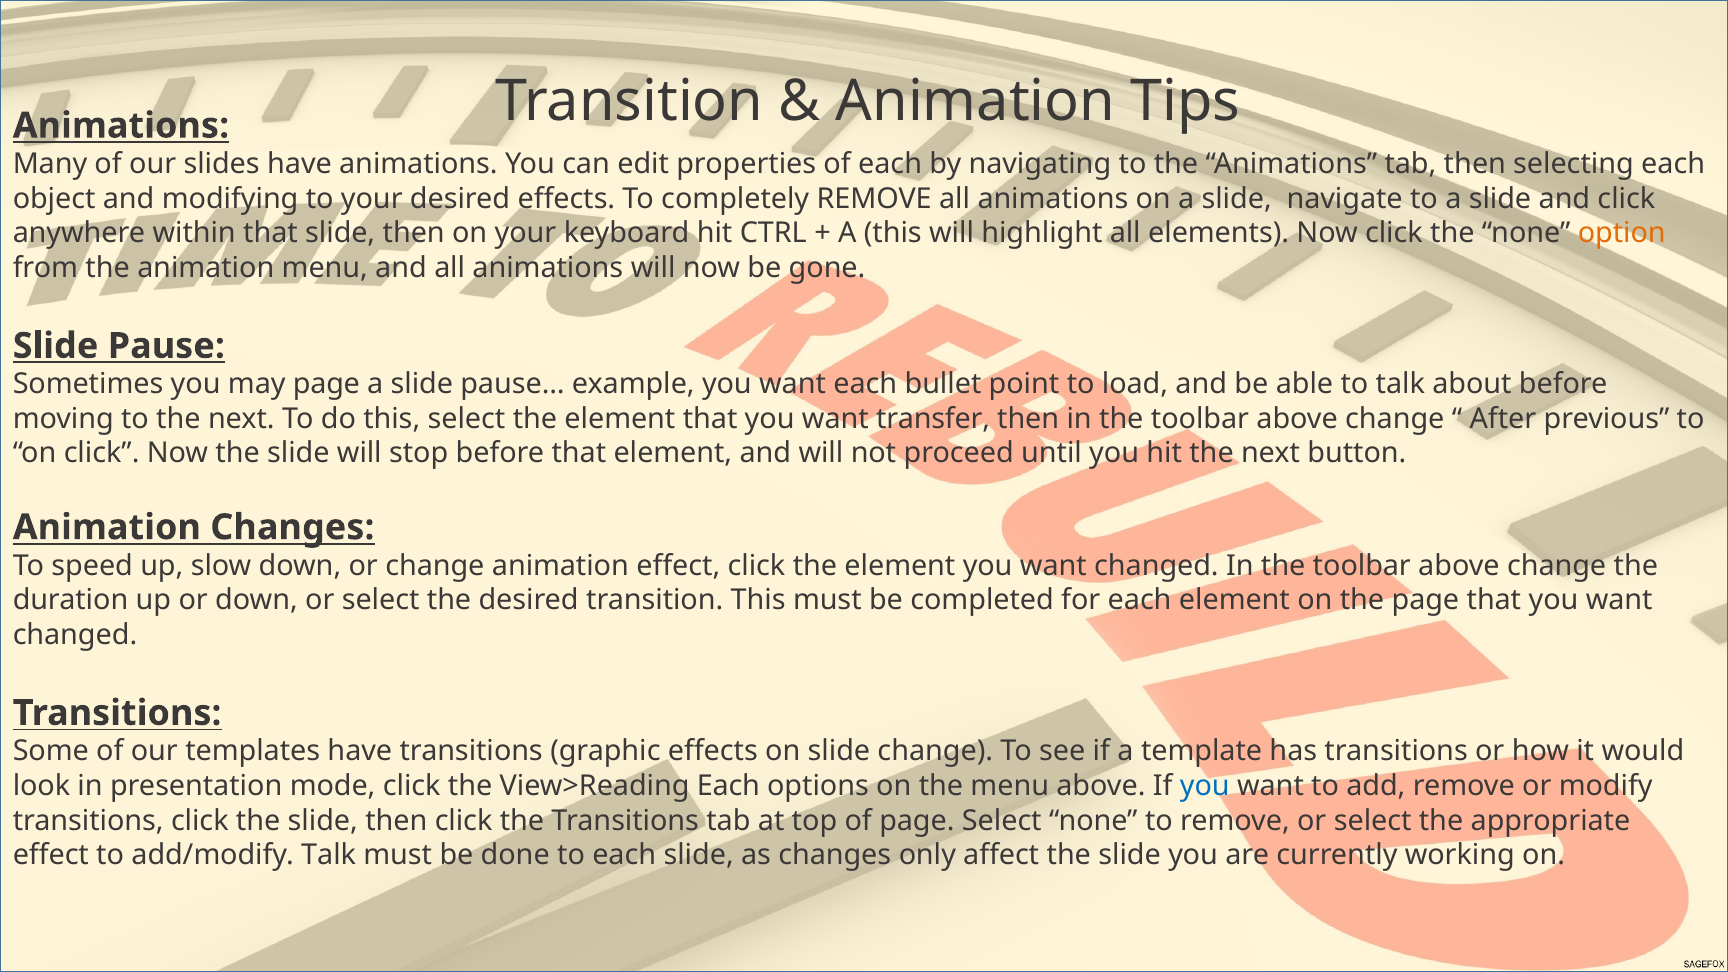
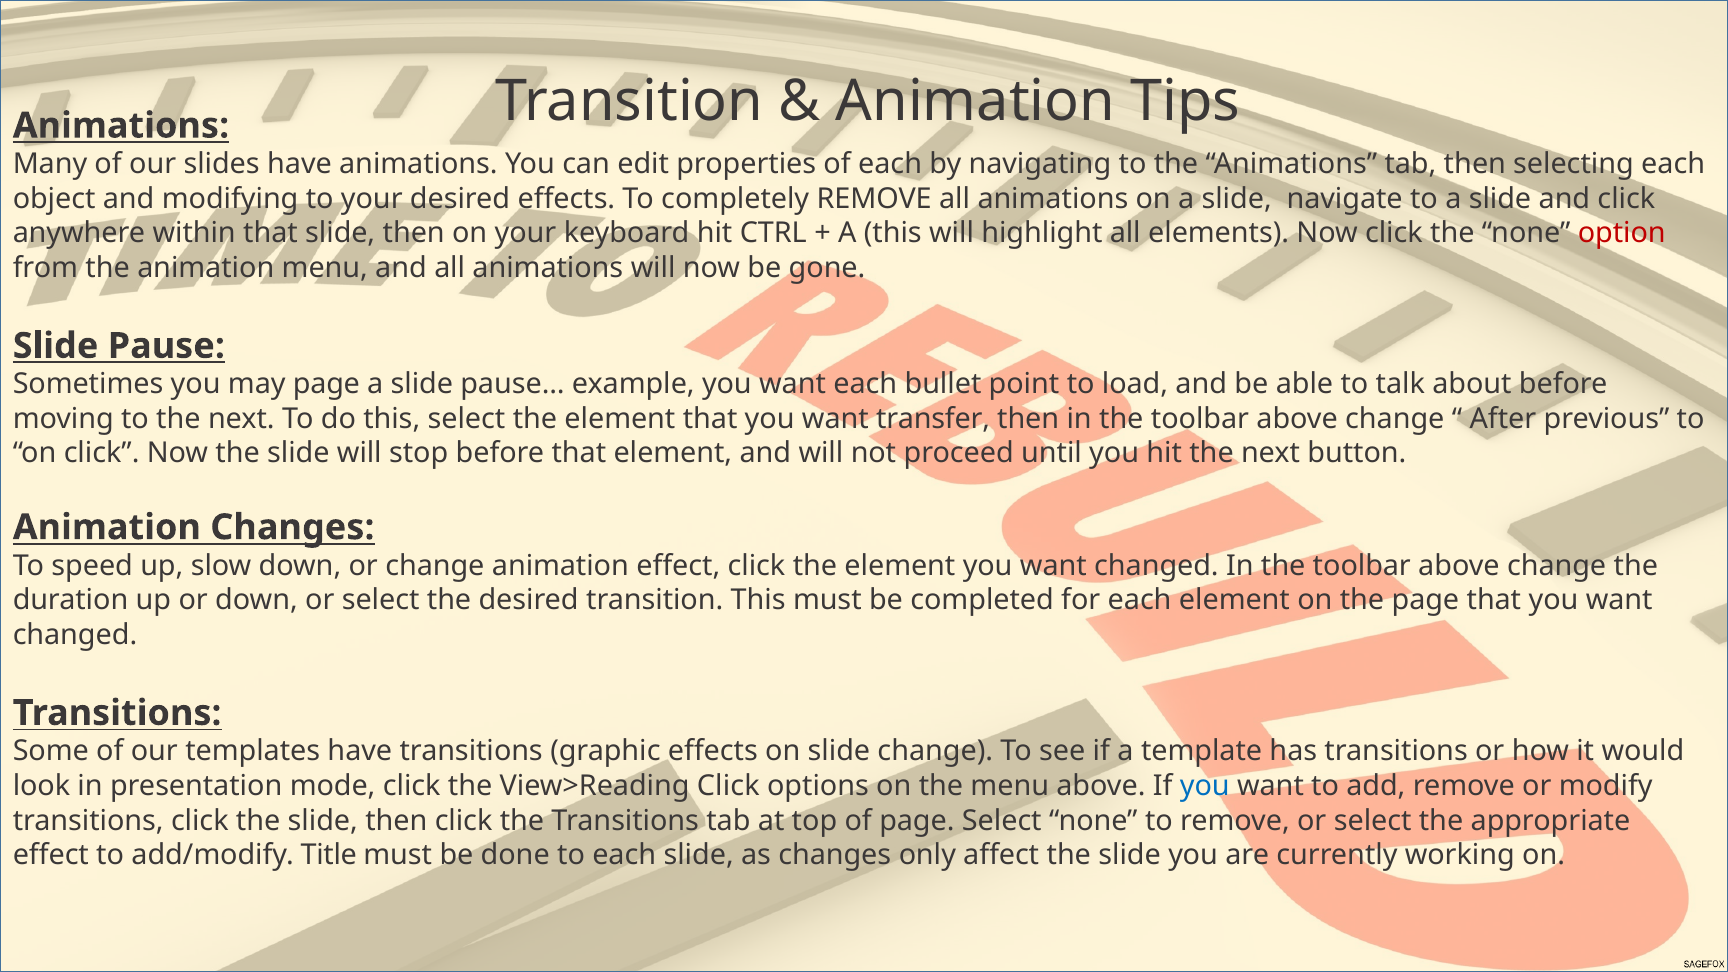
option colour: orange -> red (1622, 233)
View>Reading Each: Each -> Click (728, 786)
add/modify Talk: Talk -> Title (329, 855)
